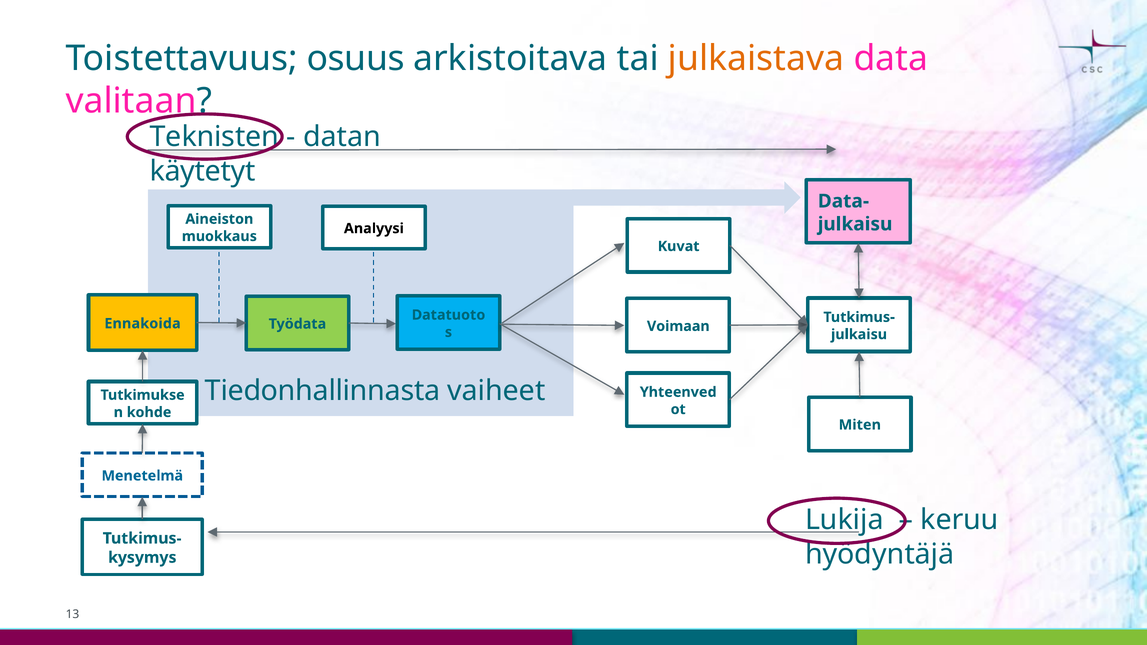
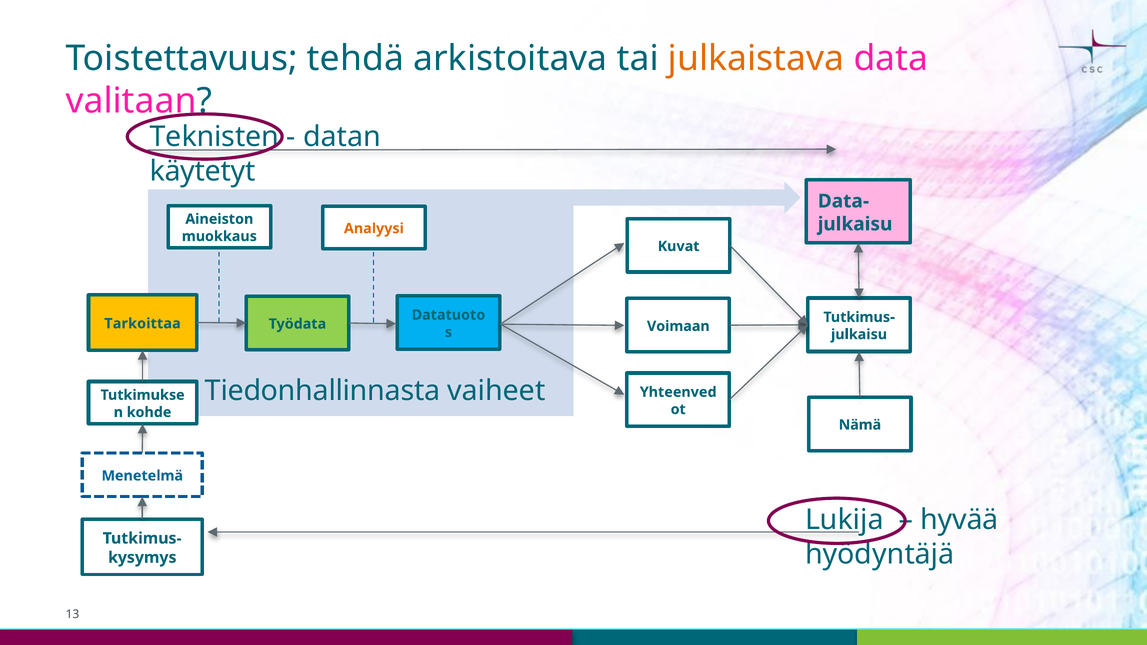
osuus: osuus -> tehdä (355, 58)
Analyysi colour: black -> orange (374, 229)
Ennakoida: Ennakoida -> Tarkoittaa (143, 324)
Miten: Miten -> Nämä (860, 425)
keruu: keruu -> hyvää (959, 520)
